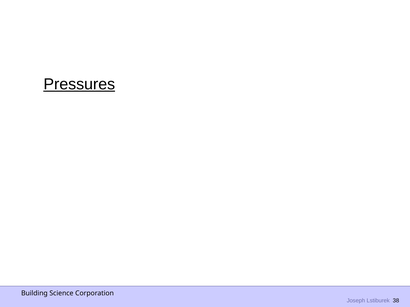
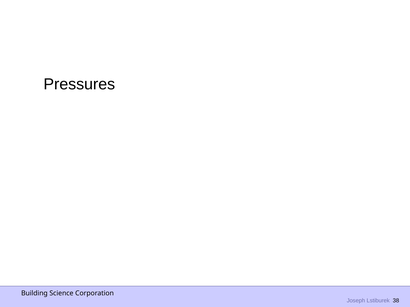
Pressures underline: present -> none (79, 84)
